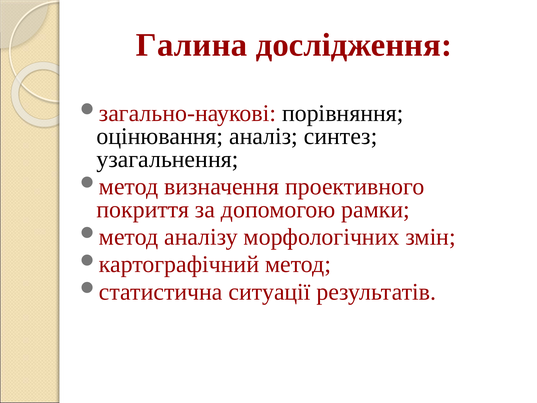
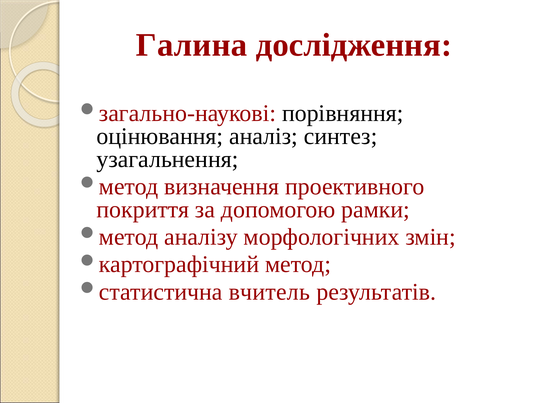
ситуації: ситуації -> вчитель (269, 292)
